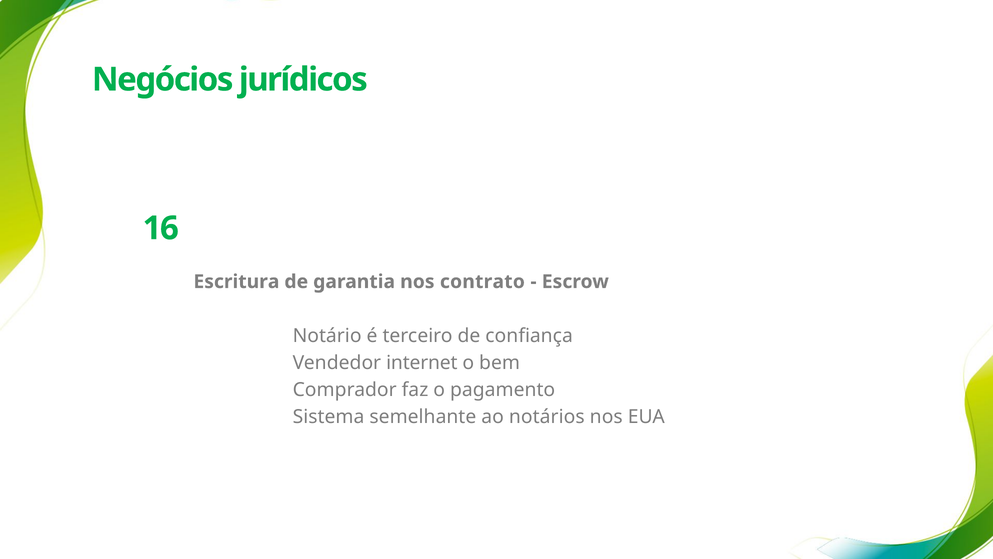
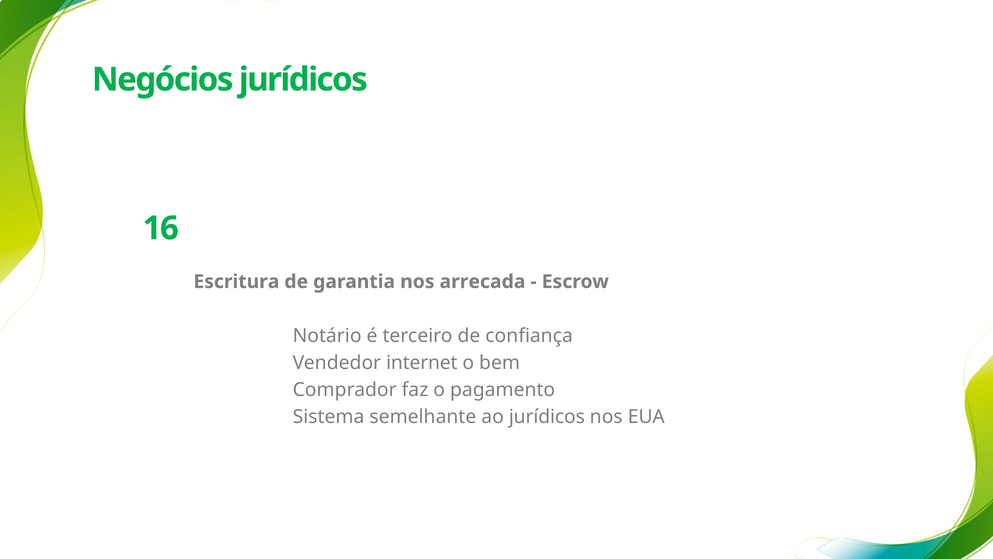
contrato: contrato -> arrecada (482, 281)
ao notários: notários -> jurídicos (547, 417)
